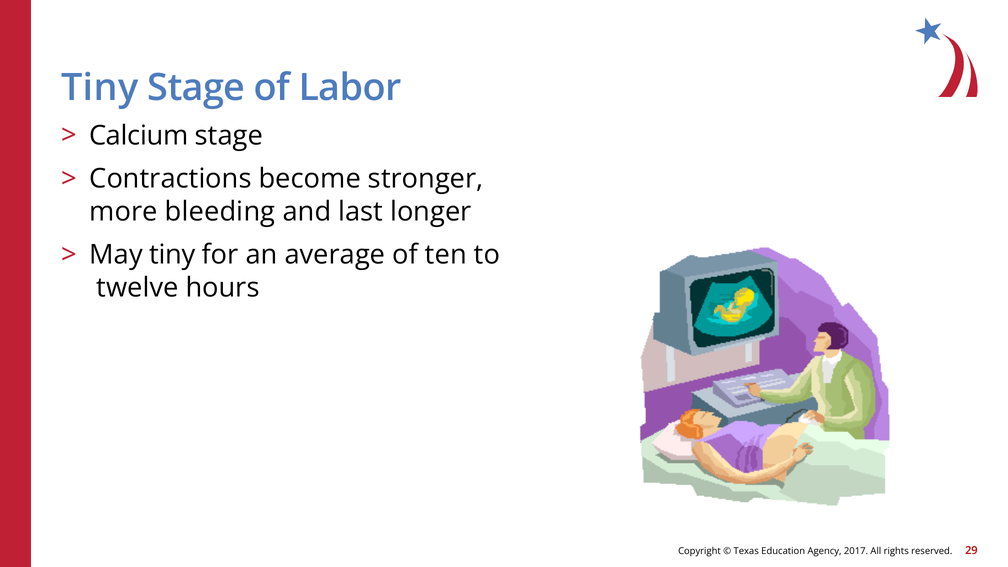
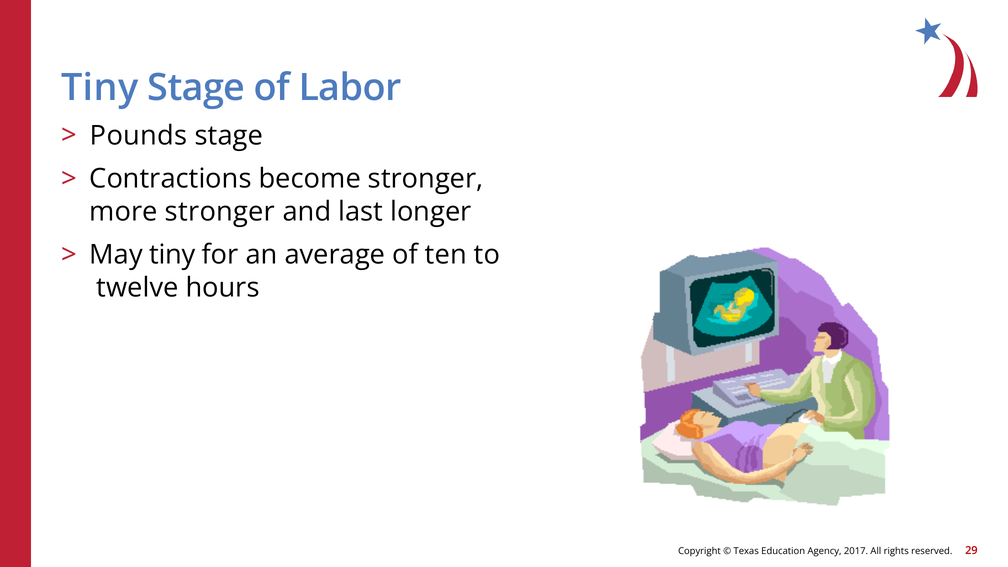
Calcium: Calcium -> Pounds (138, 136)
more bleeding: bleeding -> stronger (220, 212)
